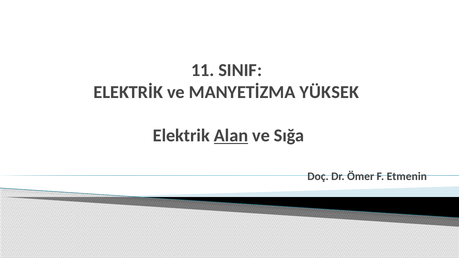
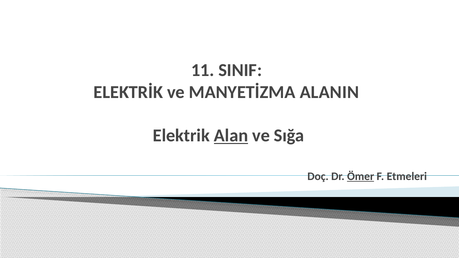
YÜKSEK: YÜKSEK -> ALANIN (329, 92)
Ömer underline: none -> present (361, 176)
Etmenin: Etmenin -> Etmeleri (407, 176)
